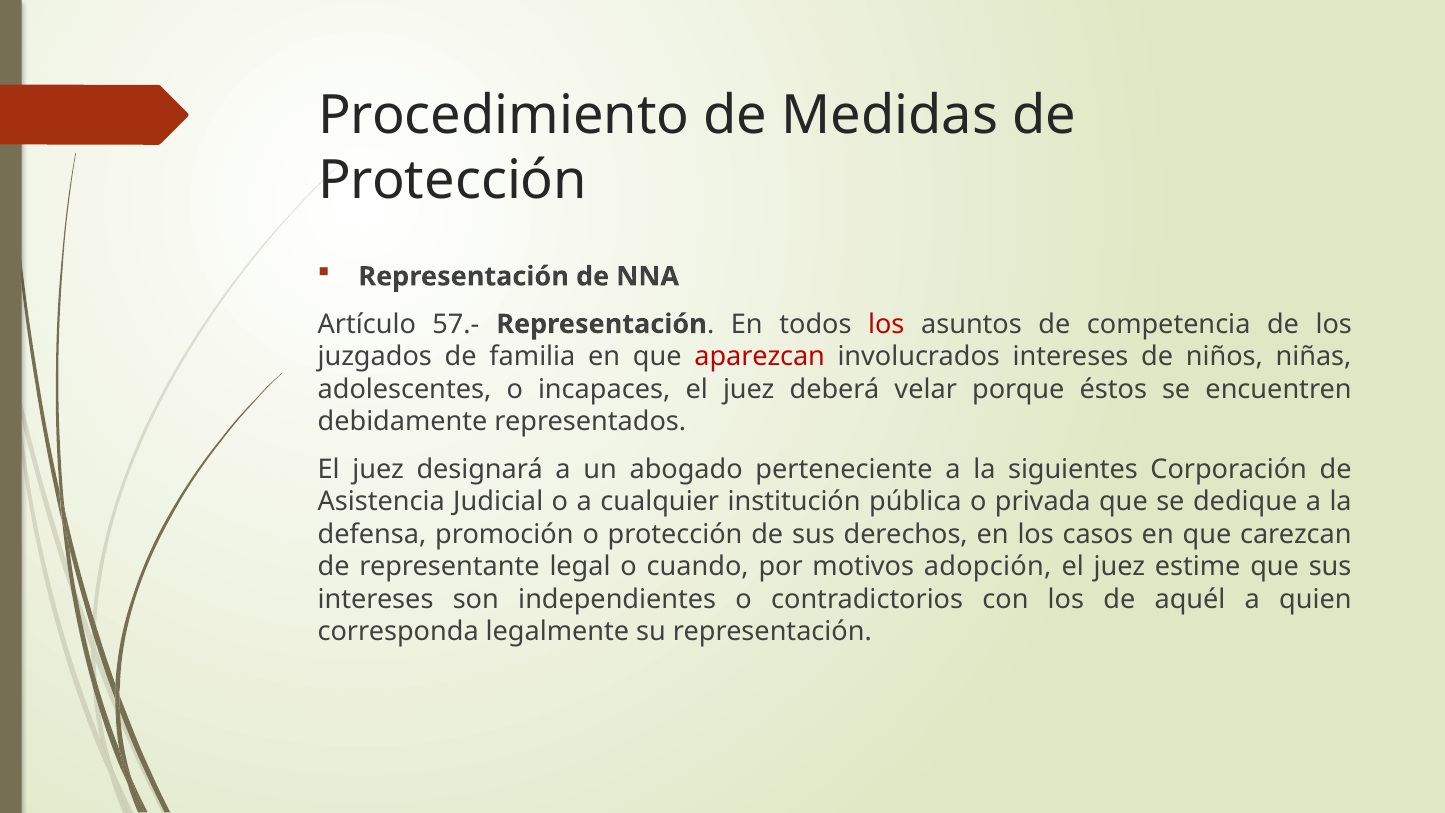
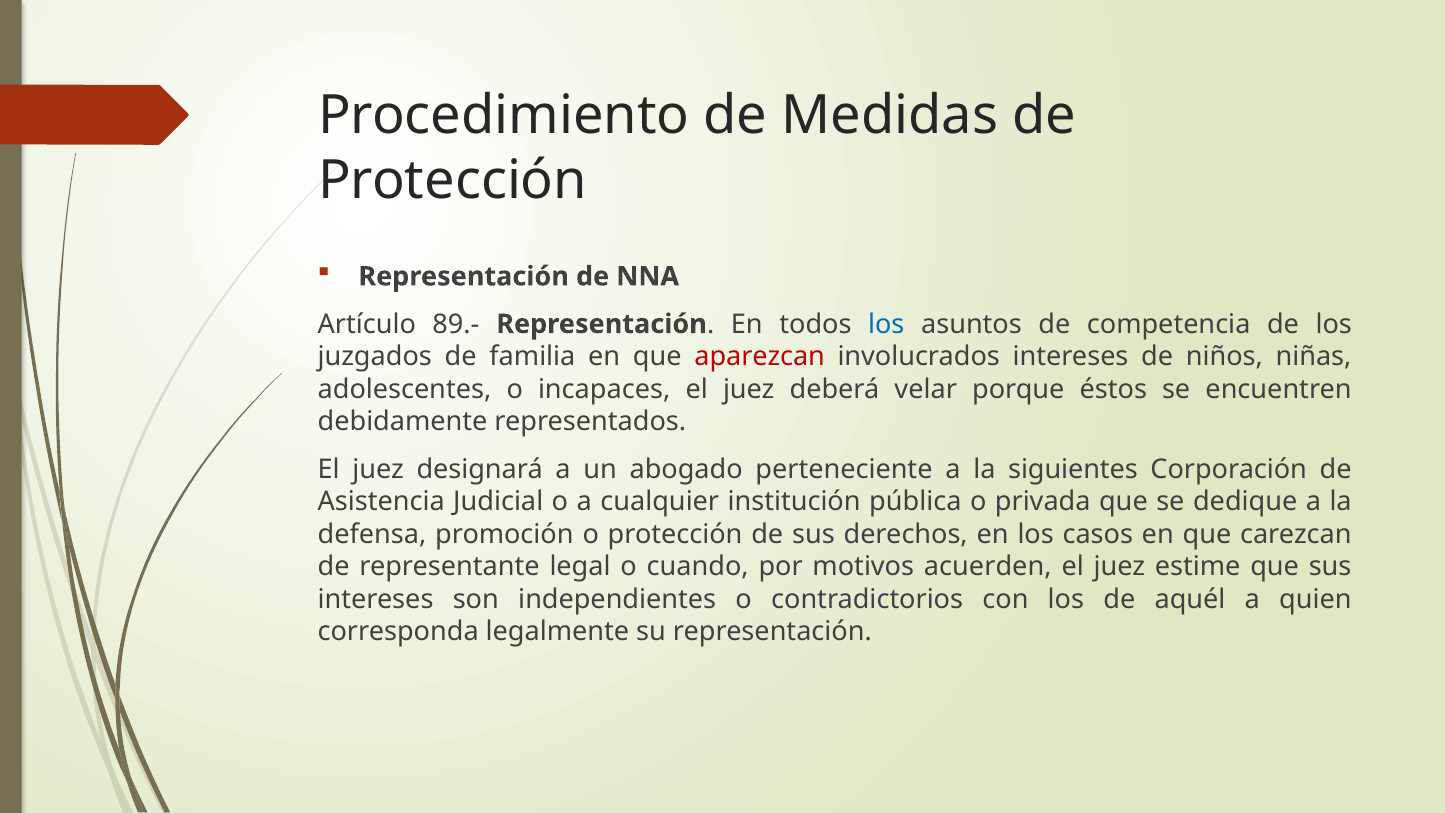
57.-: 57.- -> 89.- (456, 324)
los colour: red -> blue (886, 324)
adopción: adopción -> acuerden (988, 567)
